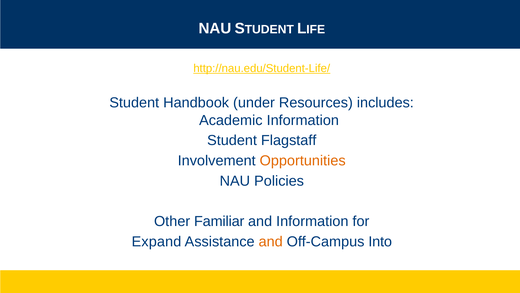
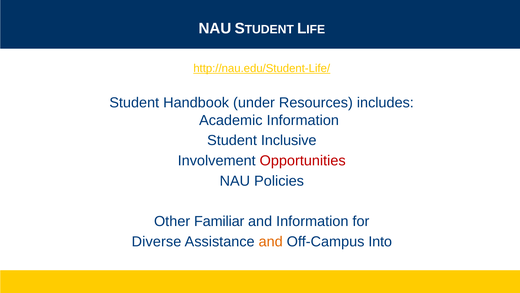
Flagstaff: Flagstaff -> Inclusive (289, 140)
Opportunities colour: orange -> red (303, 160)
Expand: Expand -> Diverse (156, 241)
